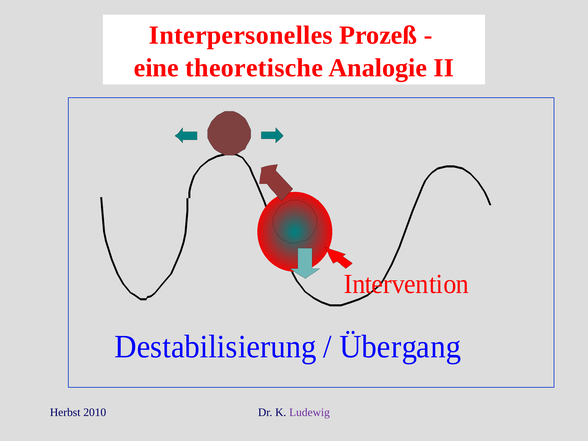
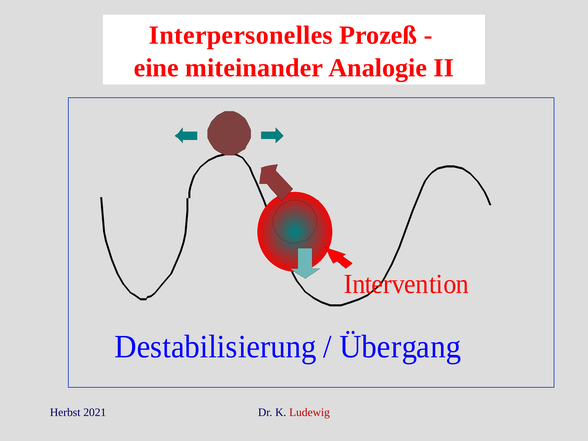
theoretische: theoretische -> miteinander (254, 68)
2010: 2010 -> 2021 (95, 412)
Ludewig colour: purple -> red (310, 412)
